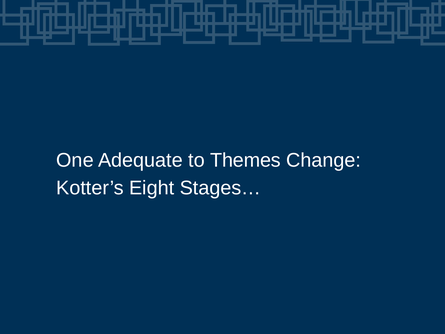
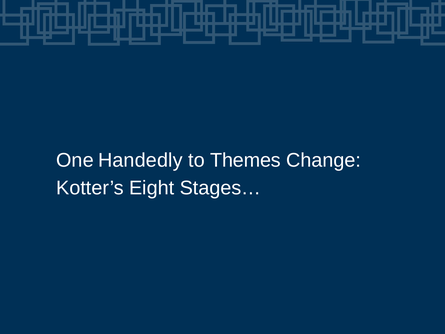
Adequate: Adequate -> Handedly (140, 160)
